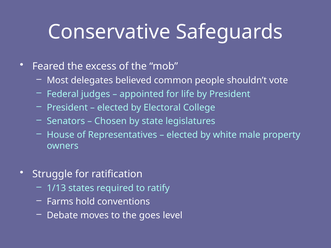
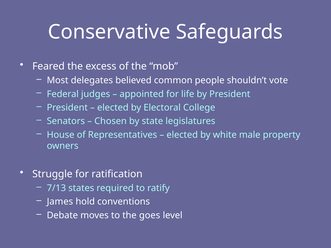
1/13: 1/13 -> 7/13 (56, 188)
Farms: Farms -> James (60, 202)
